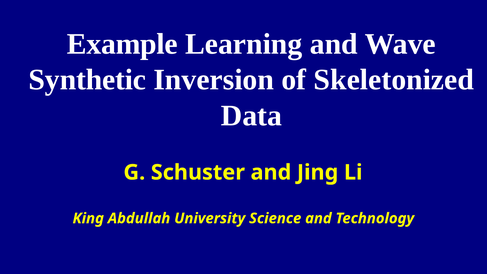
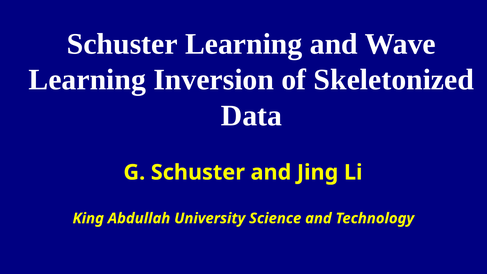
Example: Example -> Schuster (122, 44)
Synthetic: Synthetic -> Learning (87, 80)
